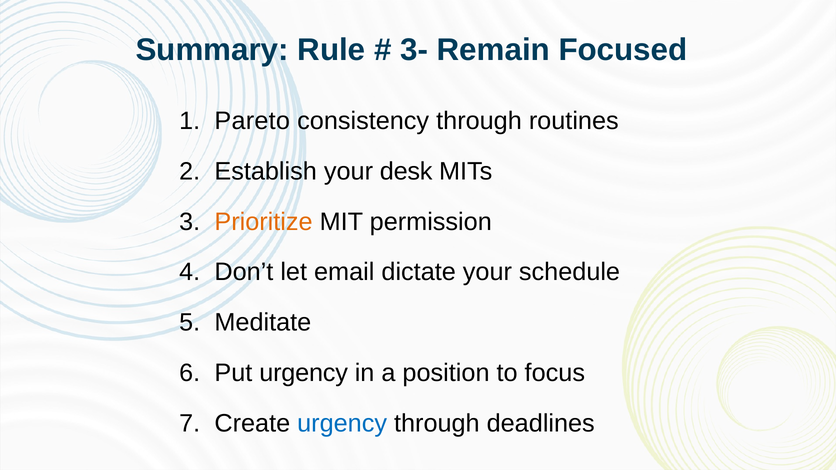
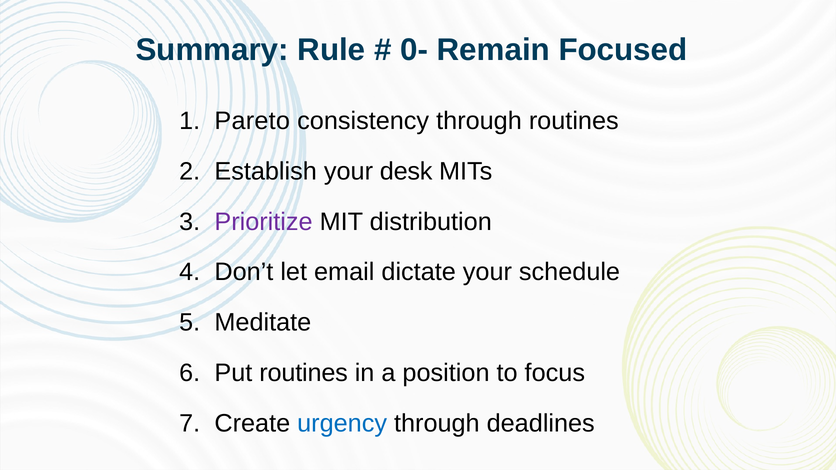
3-: 3- -> 0- (414, 50)
Prioritize colour: orange -> purple (264, 222)
permission: permission -> distribution (431, 222)
Put urgency: urgency -> routines (304, 373)
